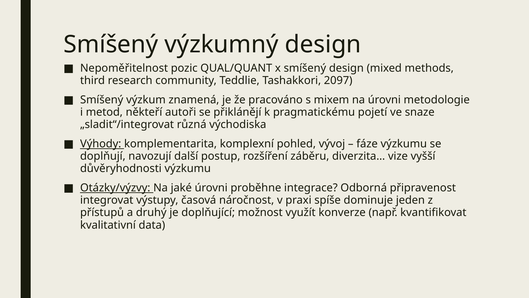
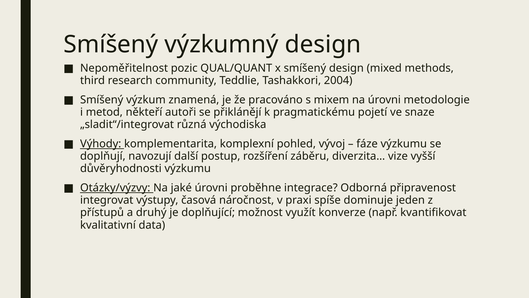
2097: 2097 -> 2004 (338, 81)
